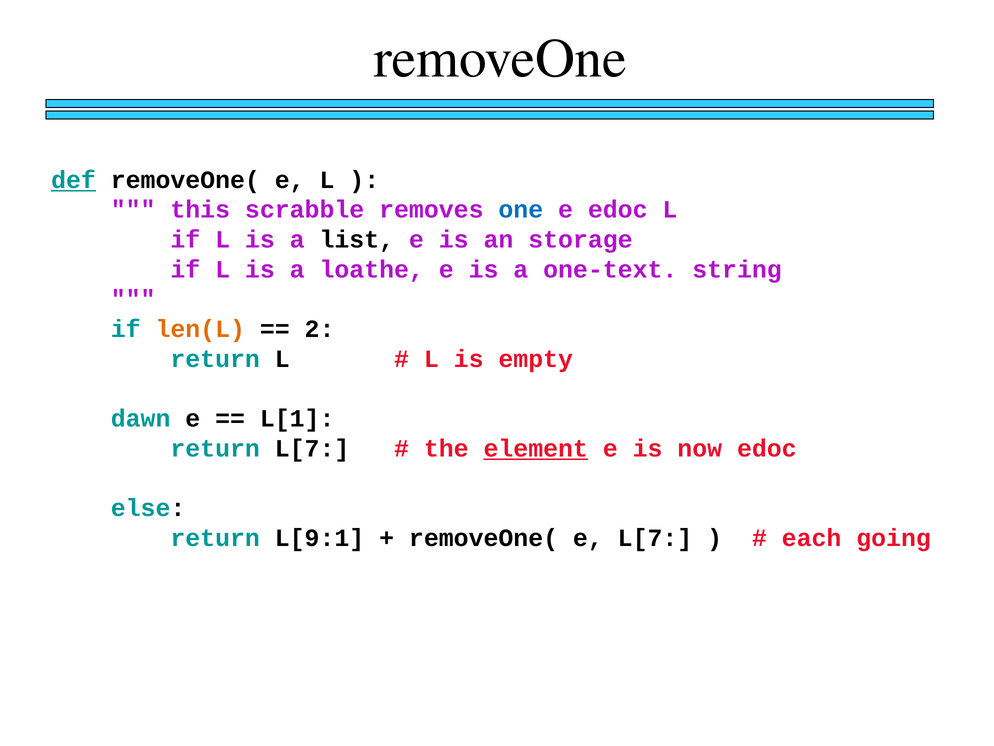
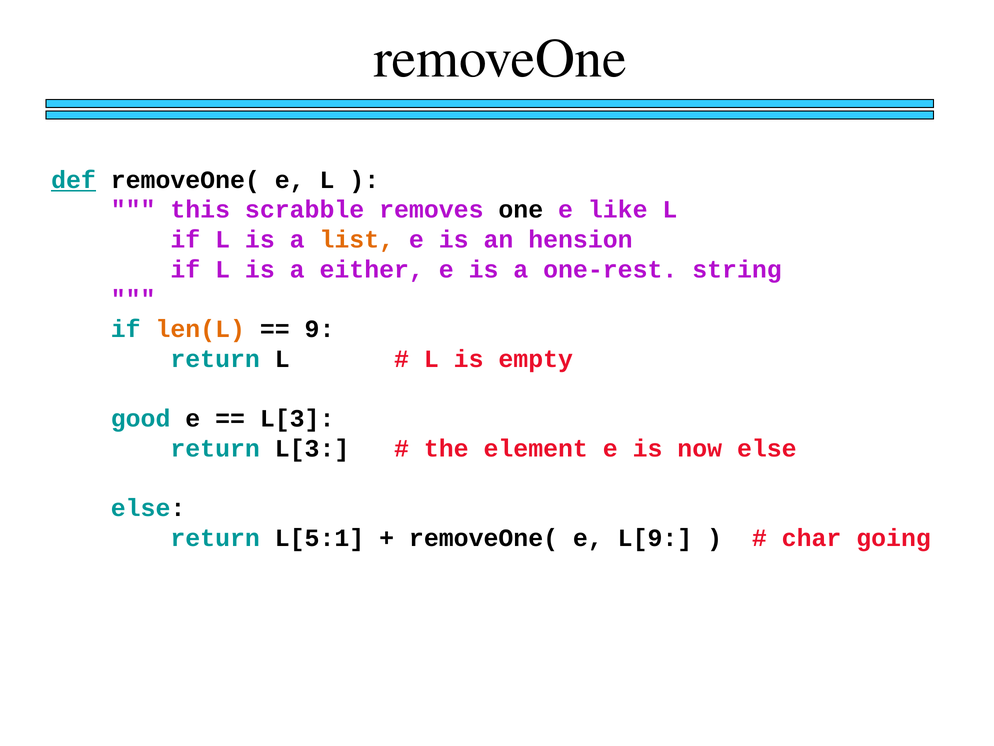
one colour: blue -> black (521, 210)
e edoc: edoc -> like (618, 210)
list colour: black -> orange (357, 239)
storage: storage -> hension (580, 239)
loathe: loathe -> either (372, 269)
one-text: one-text -> one-rest (610, 269)
2: 2 -> 9 (320, 329)
dawn: dawn -> good (141, 418)
L[1: L[1 -> L[3 (297, 418)
return L[7: L[7 -> L[3 (312, 448)
element underline: present -> none (536, 448)
now edoc: edoc -> else (767, 448)
L[9:1: L[9:1 -> L[5:1 (320, 538)
e L[7: L[7 -> L[9 (655, 538)
each: each -> char (812, 538)
